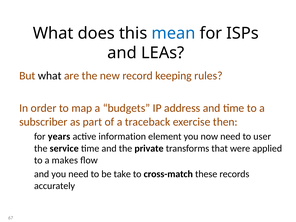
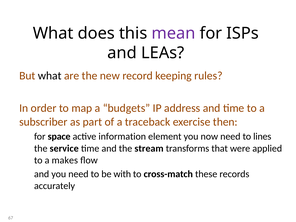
mean colour: blue -> purple (174, 33)
years: years -> space (59, 137)
user: user -> lines (262, 137)
private: private -> stream (149, 148)
take: take -> with (122, 174)
